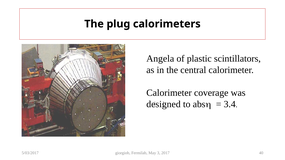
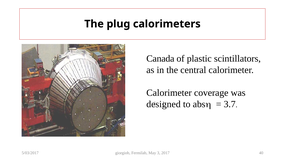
Angela: Angela -> Canada (160, 59)
3.4: 3.4 -> 3.7 (230, 104)
